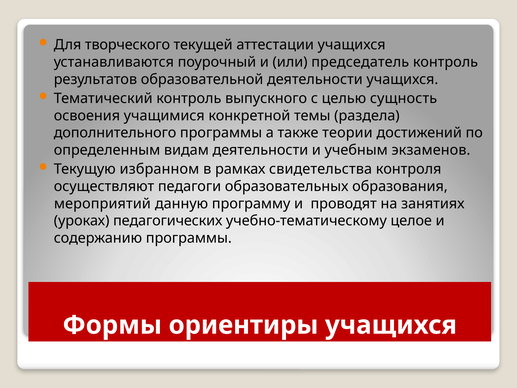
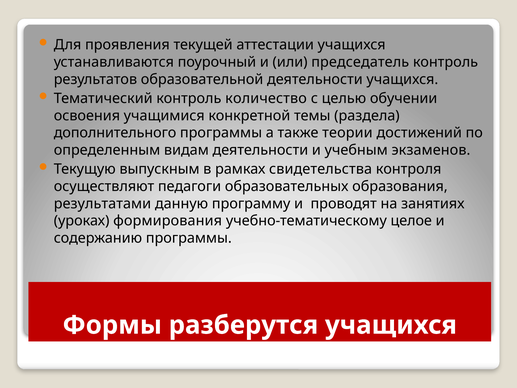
творческого: творческого -> проявления (127, 45)
выпускного: выпускного -> количество (266, 98)
сущность: сущность -> обучении (404, 98)
избранном: избранном -> выпускным (160, 169)
мероприятий: мероприятий -> результатами (102, 204)
педагогических: педагогических -> формирования (168, 221)
ориентиры: ориентиры -> разберутся (243, 325)
